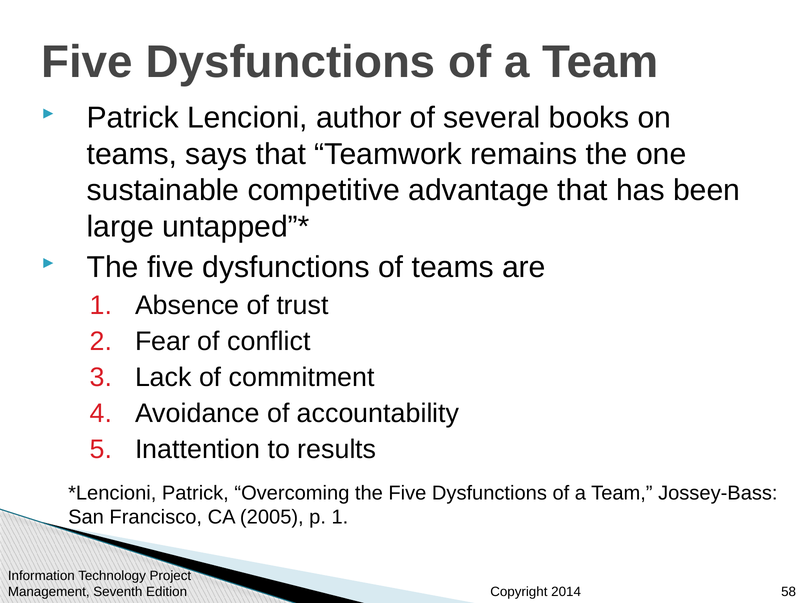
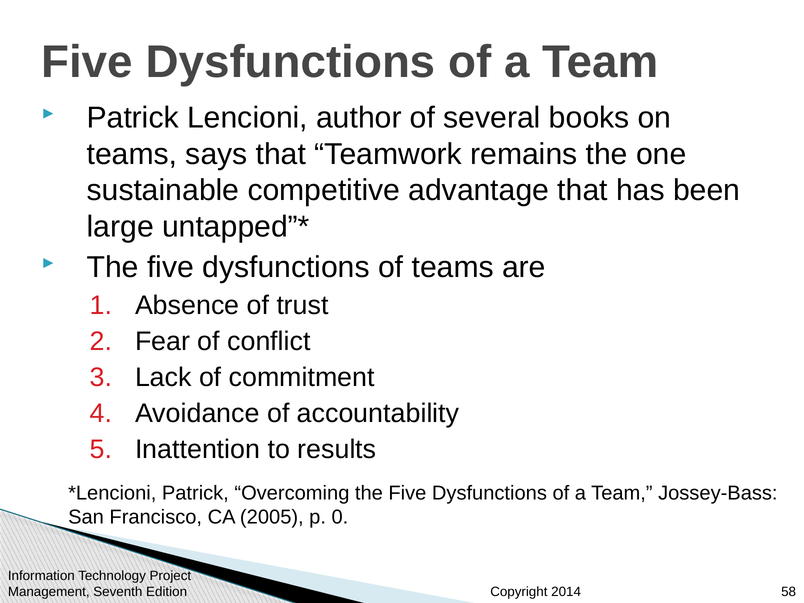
p 1: 1 -> 0 (340, 517)
